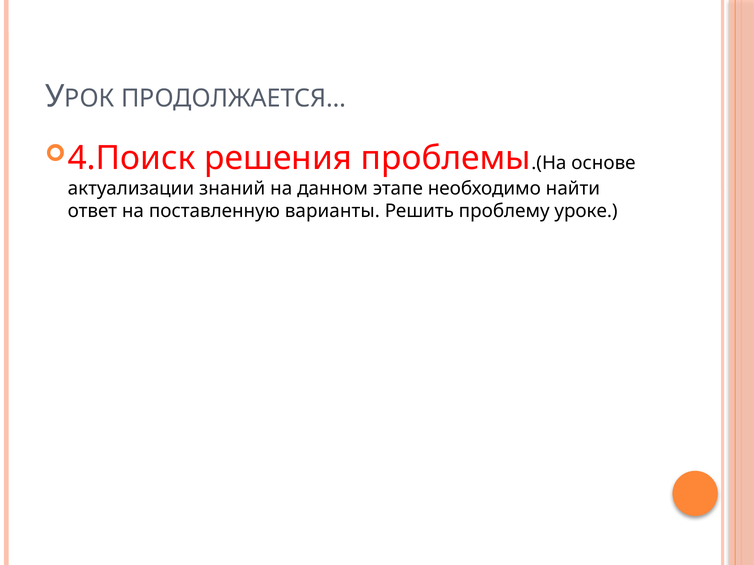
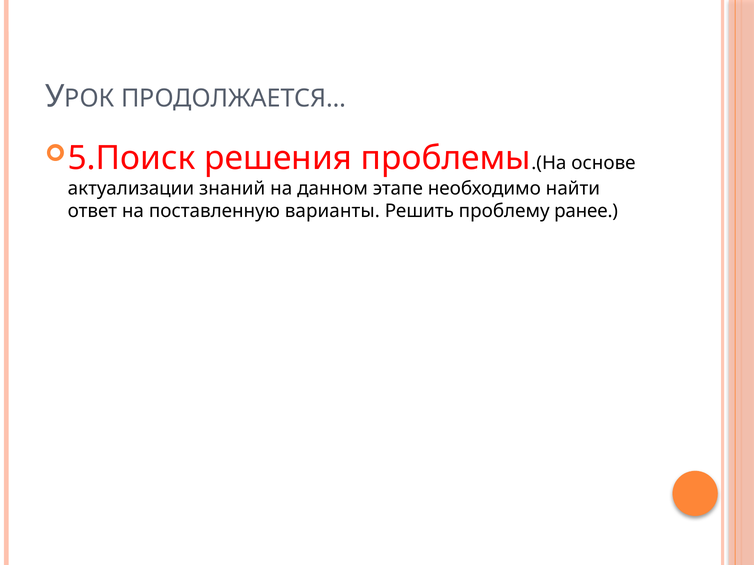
4.Поиск: 4.Поиск -> 5.Поиск (132, 158)
уроке: уроке -> ранее (586, 211)
